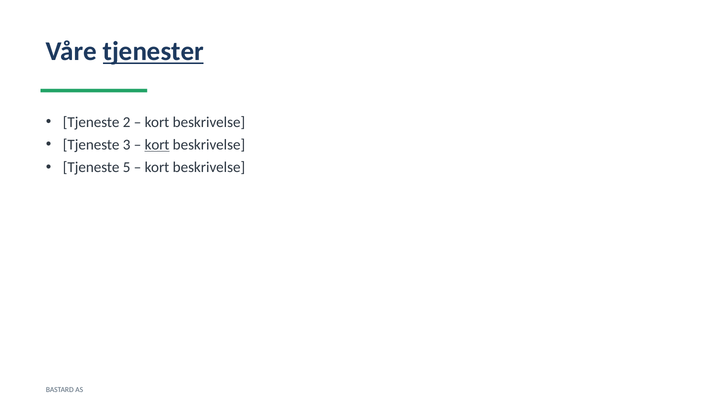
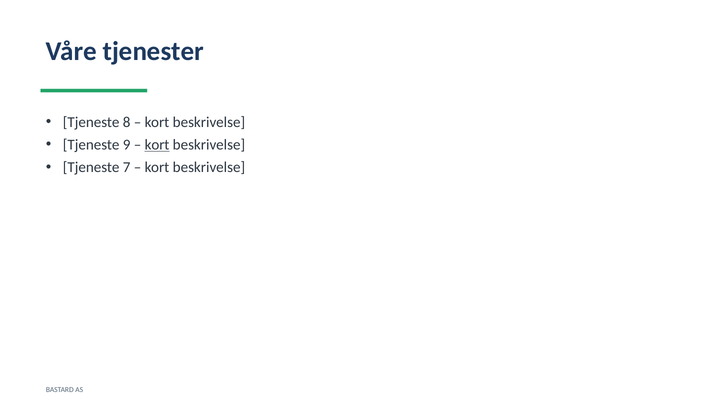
tjenester underline: present -> none (153, 52)
2: 2 -> 8 (127, 122)
3: 3 -> 9 (127, 145)
5: 5 -> 7 (127, 167)
